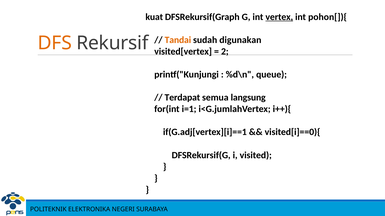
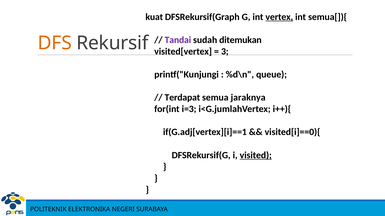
pohon[]){: pohon[]){ -> semua[]){ (328, 17)
Tandai colour: orange -> purple (178, 40)
digunakan: digunakan -> ditemukan (240, 40)
2: 2 -> 3 (225, 52)
langsung: langsung -> jaraknya (248, 98)
i=1: i=1 -> i=3 (189, 109)
visited underline: none -> present (256, 156)
